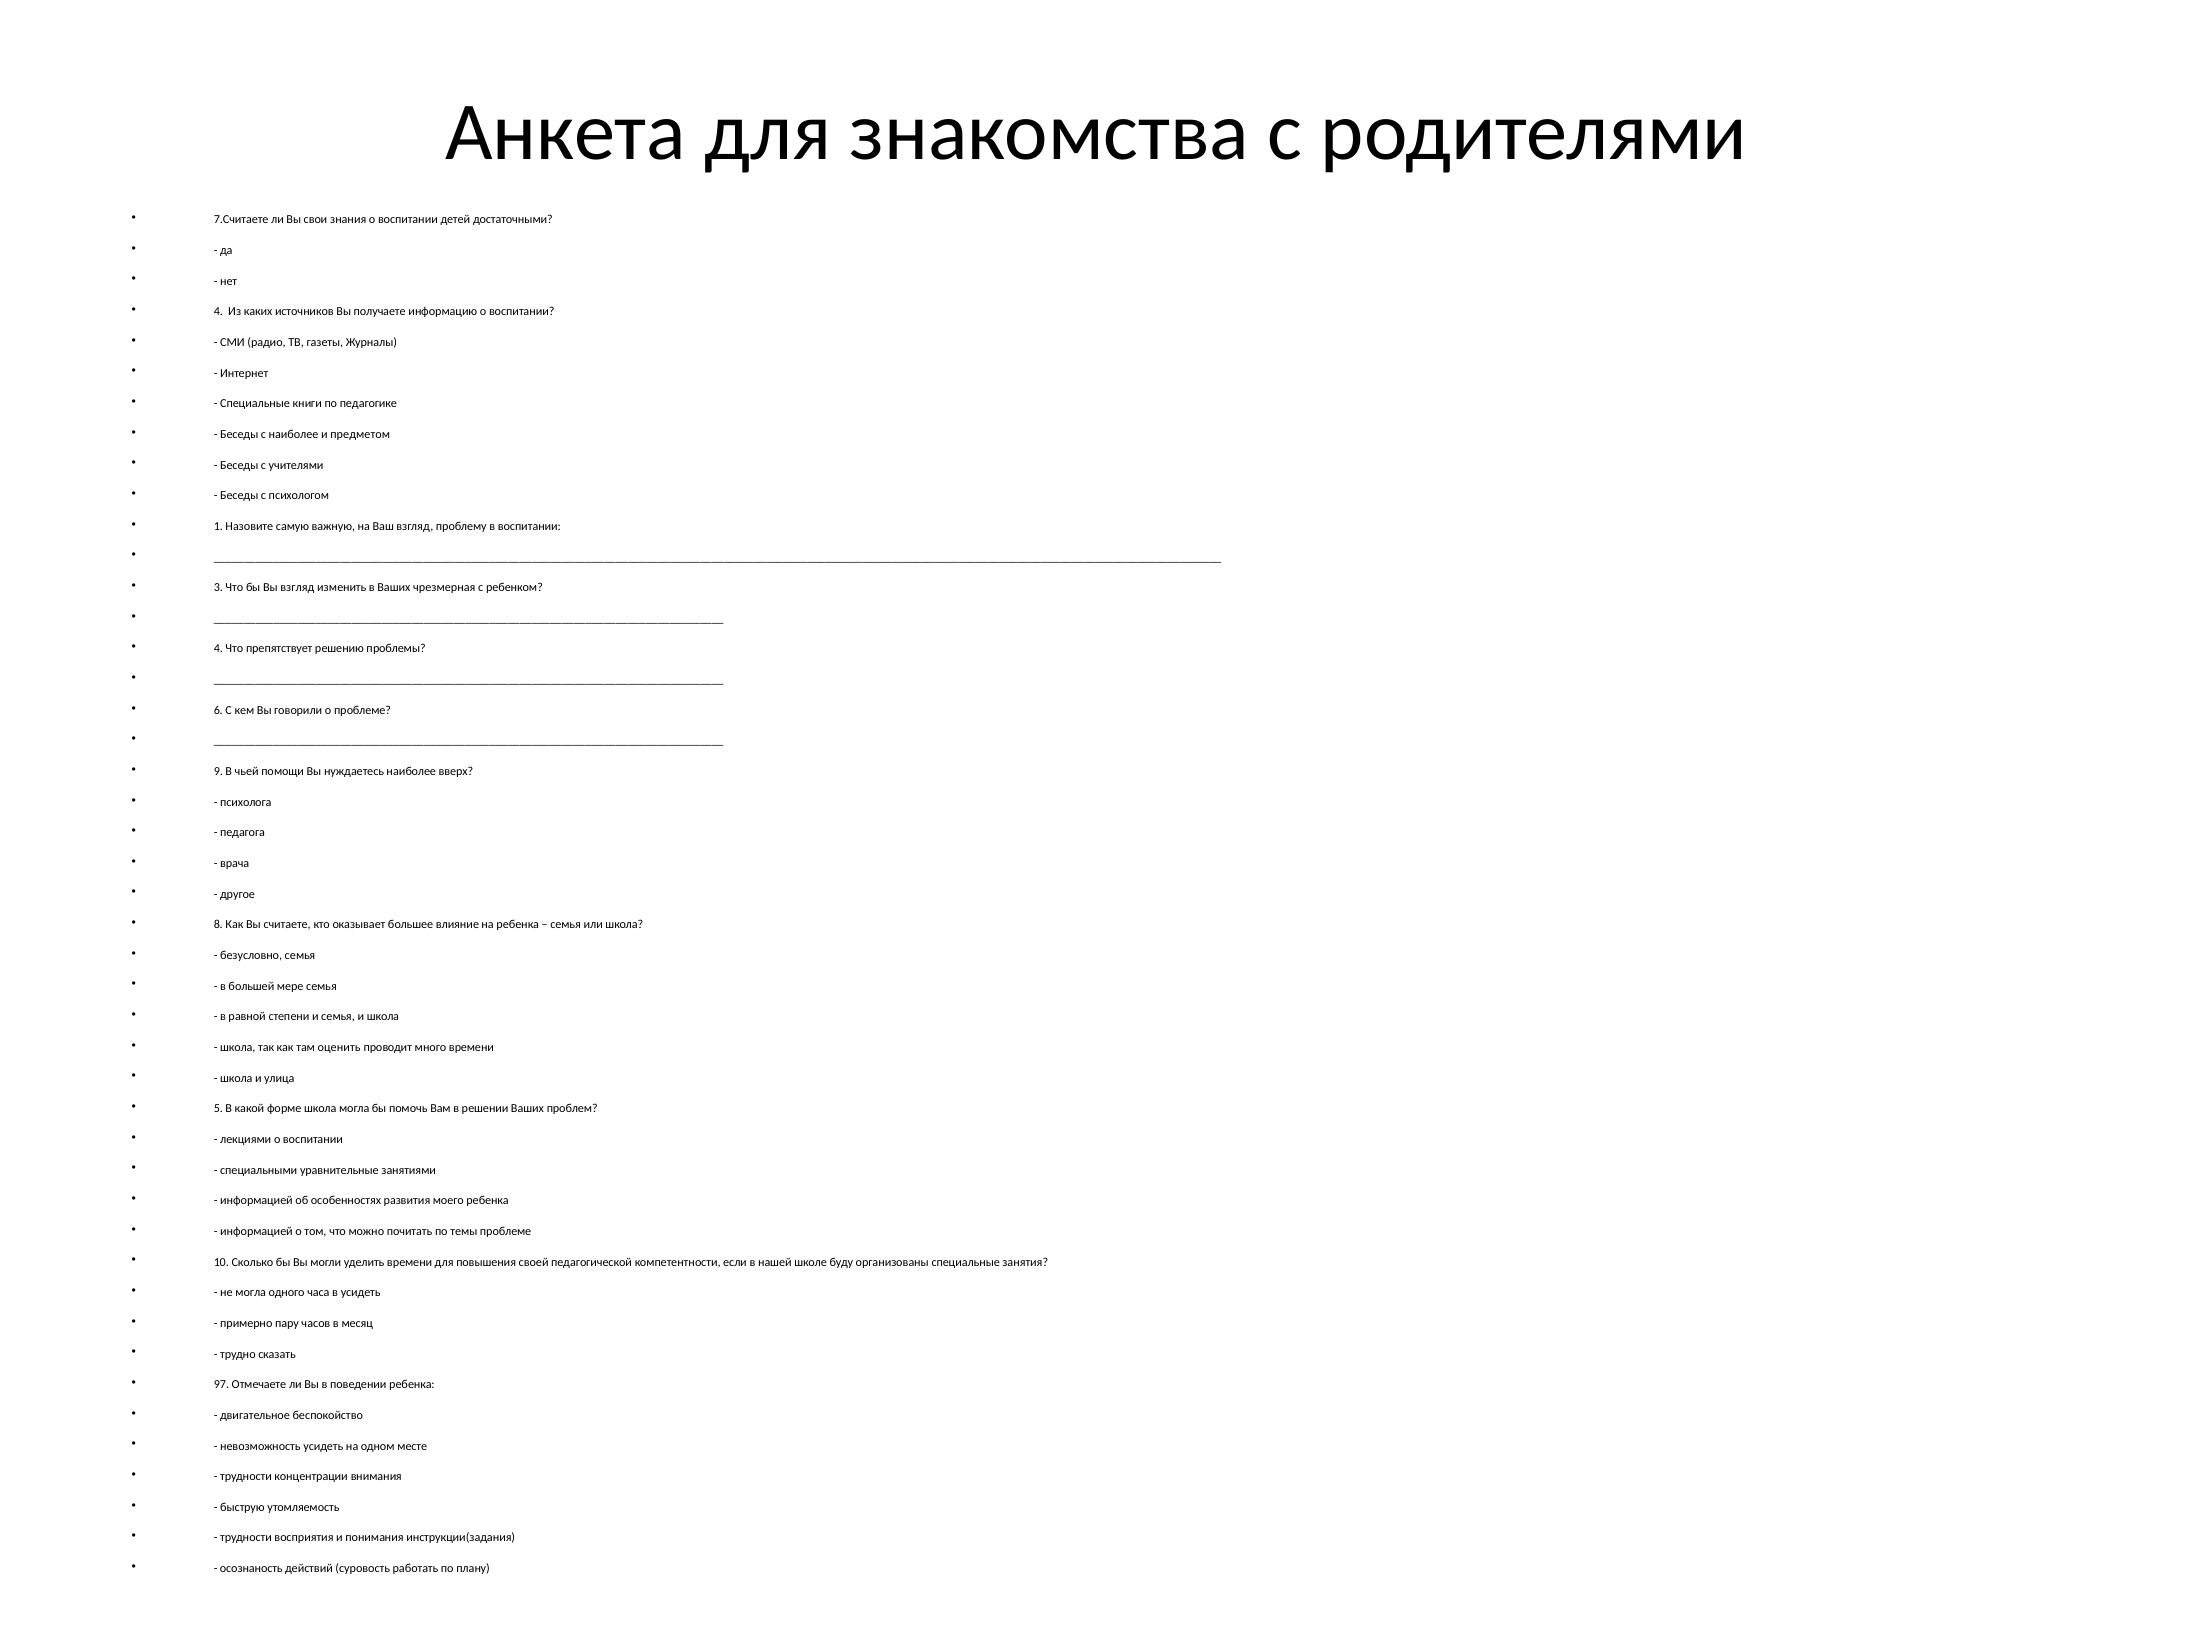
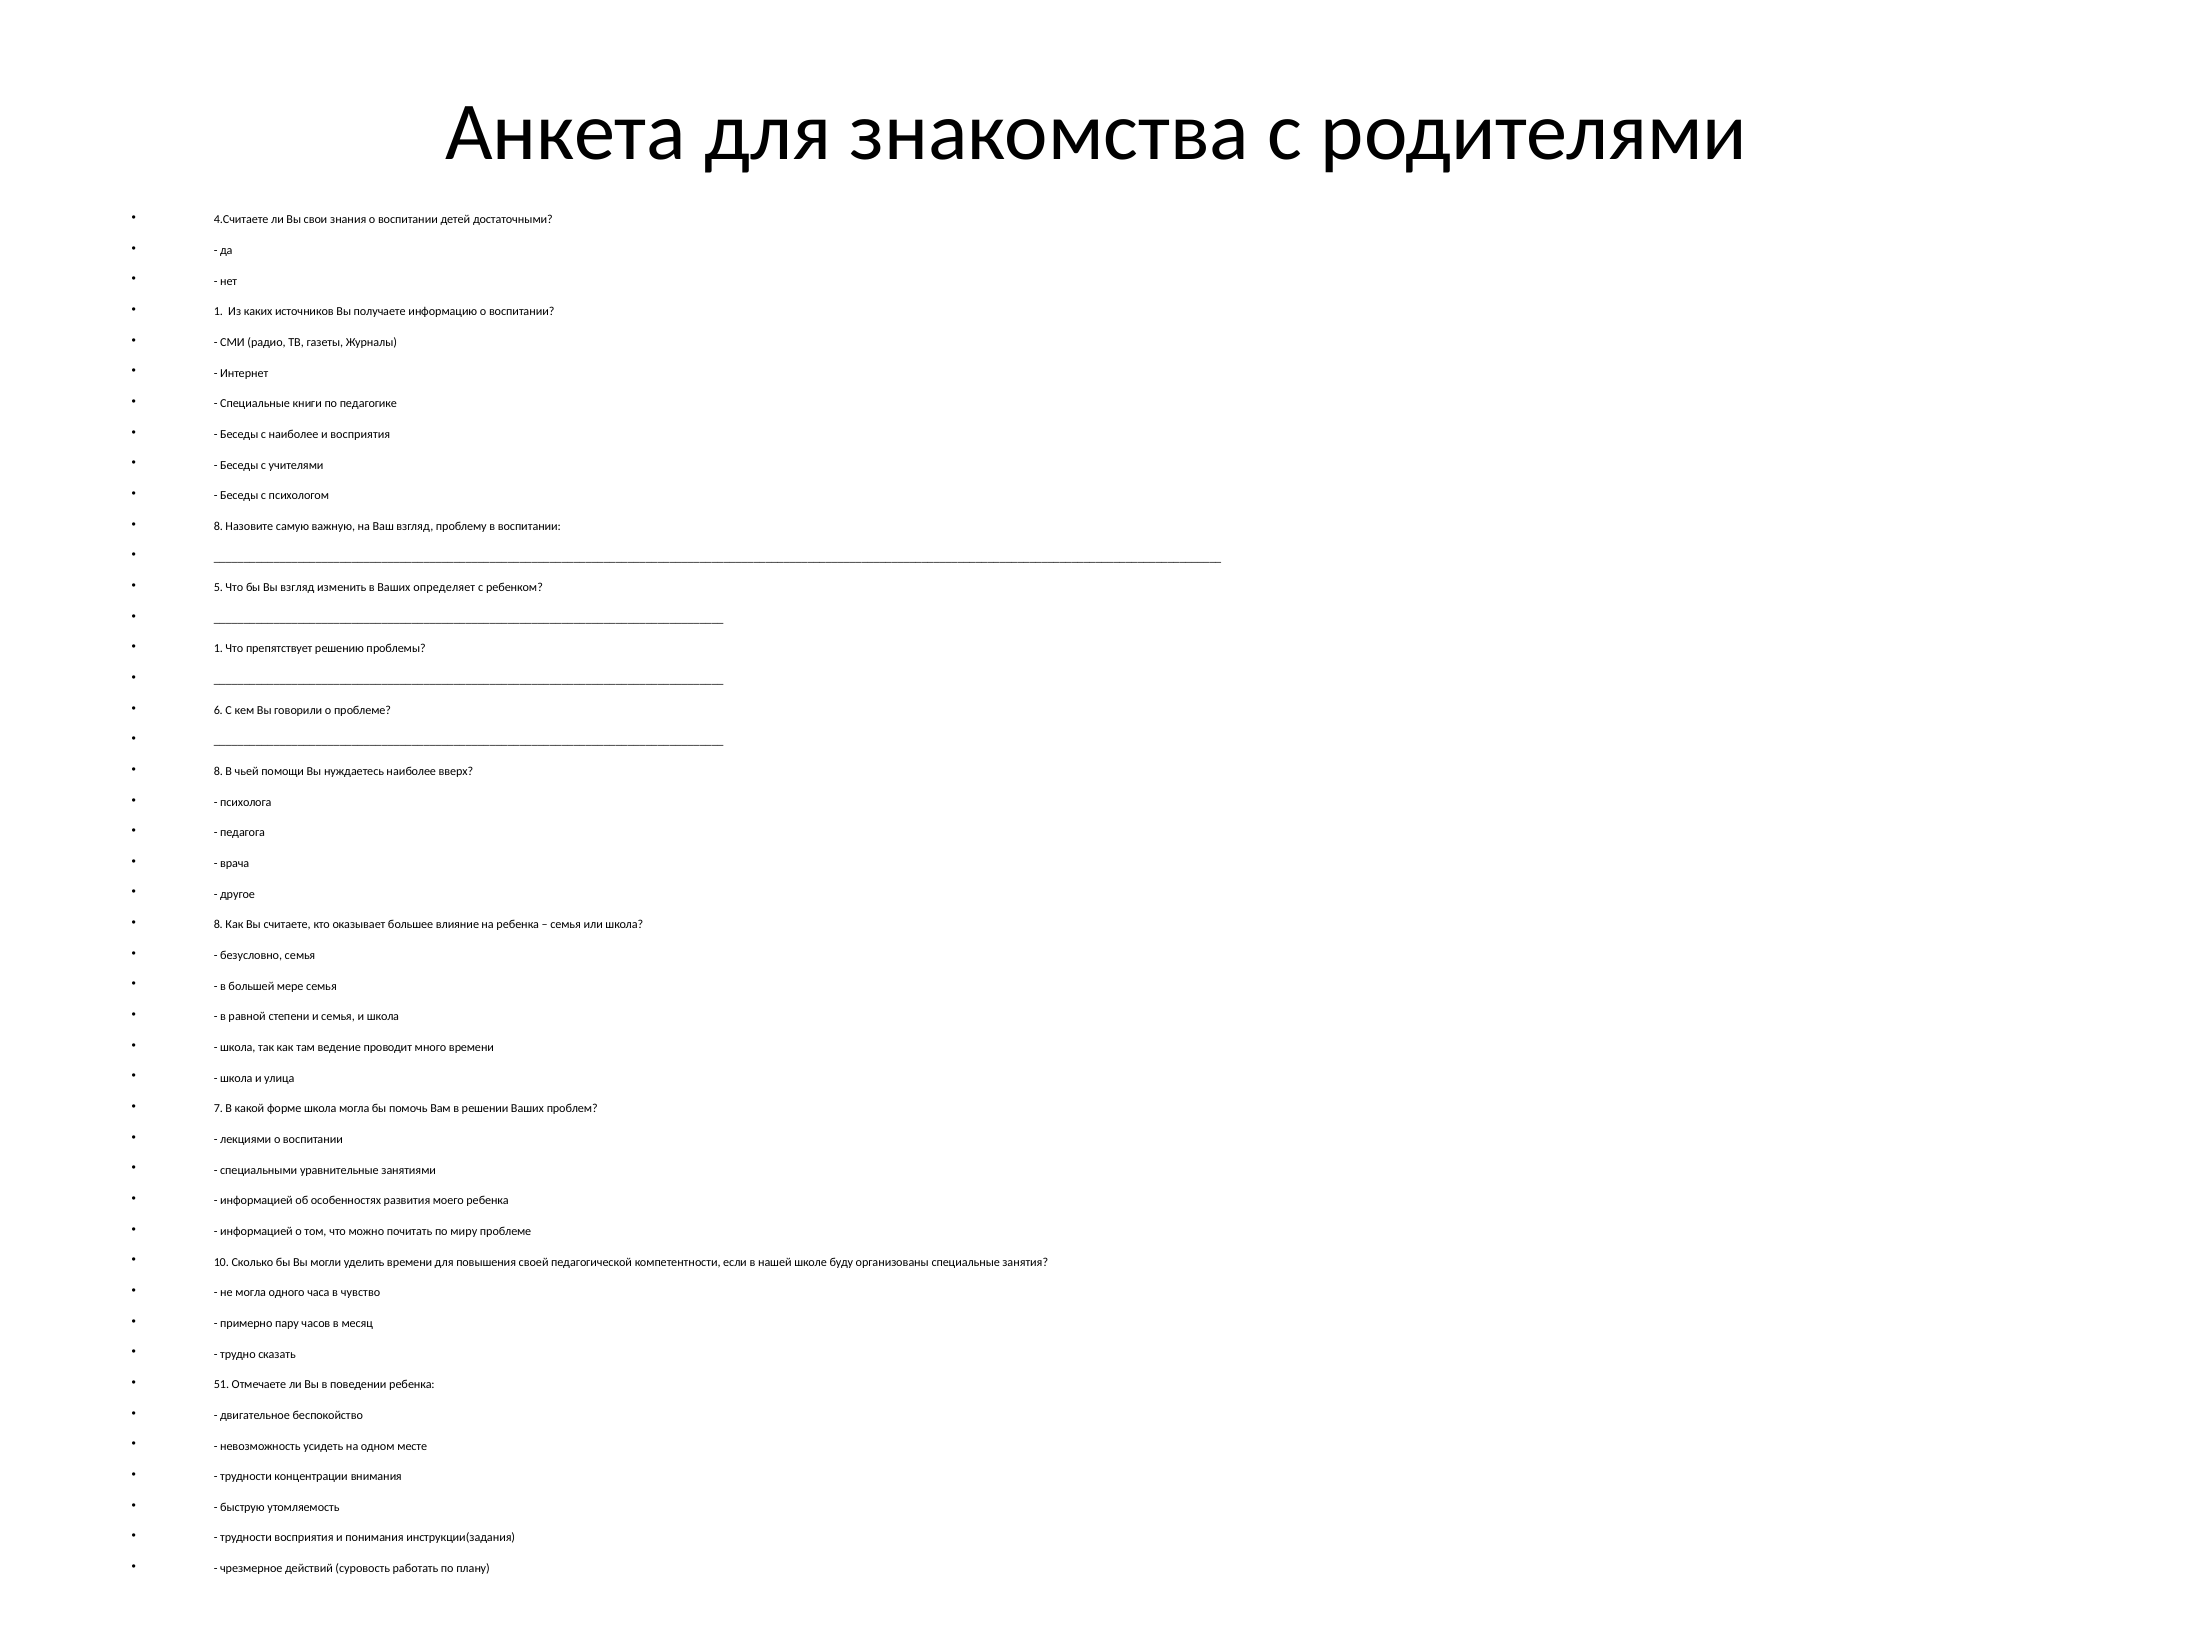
7.Считаете: 7.Считаете -> 4.Считаете (241, 220)
4: 4 -> 1 (218, 312)
и предметом: предметом -> восприятия (360, 434)
1: 1 -> 8 (218, 526)
3: 3 -> 5 (218, 588)
чрезмерная: чрезмерная -> определяет (444, 588)
4: 4 -> 1 (218, 649)
9: 9 -> 8 (218, 771)
оценить: оценить -> ведение (339, 1047)
5: 5 -> 7 (218, 1109)
темы: темы -> миру (464, 1231)
в усидеть: усидеть -> чувство (361, 1293)
97: 97 -> 51 (221, 1384)
осознаность: осознаность -> чрезмерное (251, 1568)
